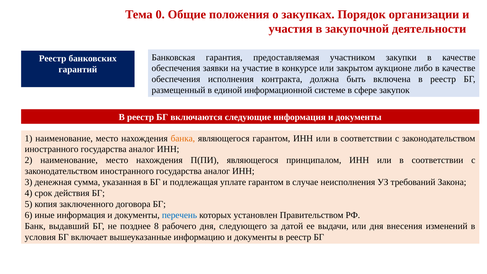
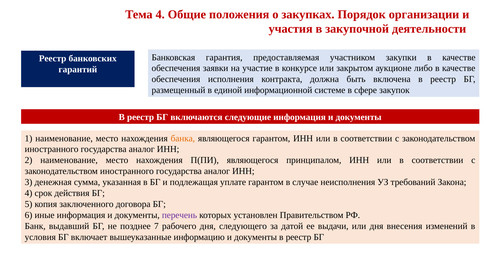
Тема 0: 0 -> 4 (160, 14)
перечень colour: blue -> purple (179, 215)
8: 8 -> 7 (156, 226)
